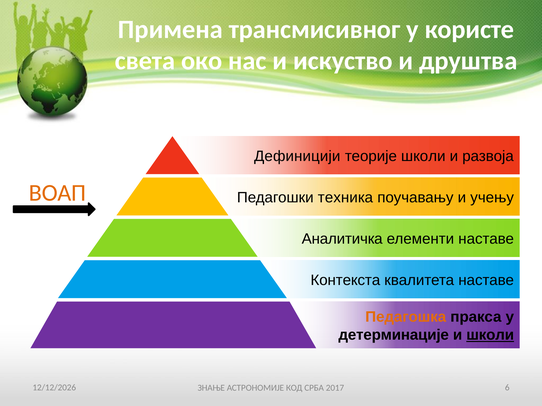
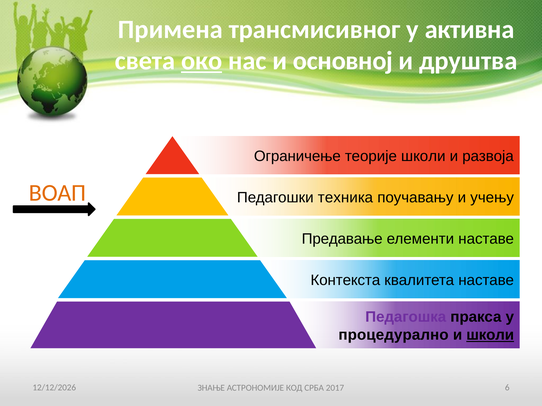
користе: користе -> активна (470, 29)
око underline: none -> present (202, 61)
искуство: искуство -> основној (343, 61)
Дефиницији: Дефиницији -> Ограничење (297, 156)
Аналитичка: Аналитичка -> Предавање (342, 239)
Педагошка colour: orange -> purple (406, 317)
детерминације: детерминације -> процедурално (394, 335)
